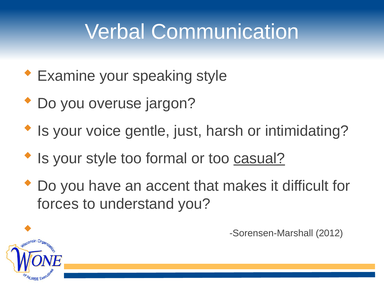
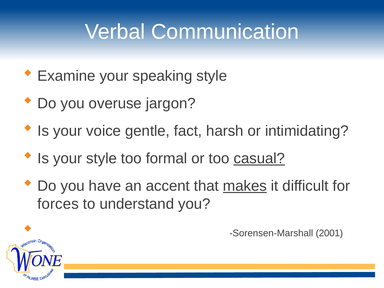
just: just -> fact (188, 131)
makes underline: none -> present (245, 186)
2012: 2012 -> 2001 (329, 233)
